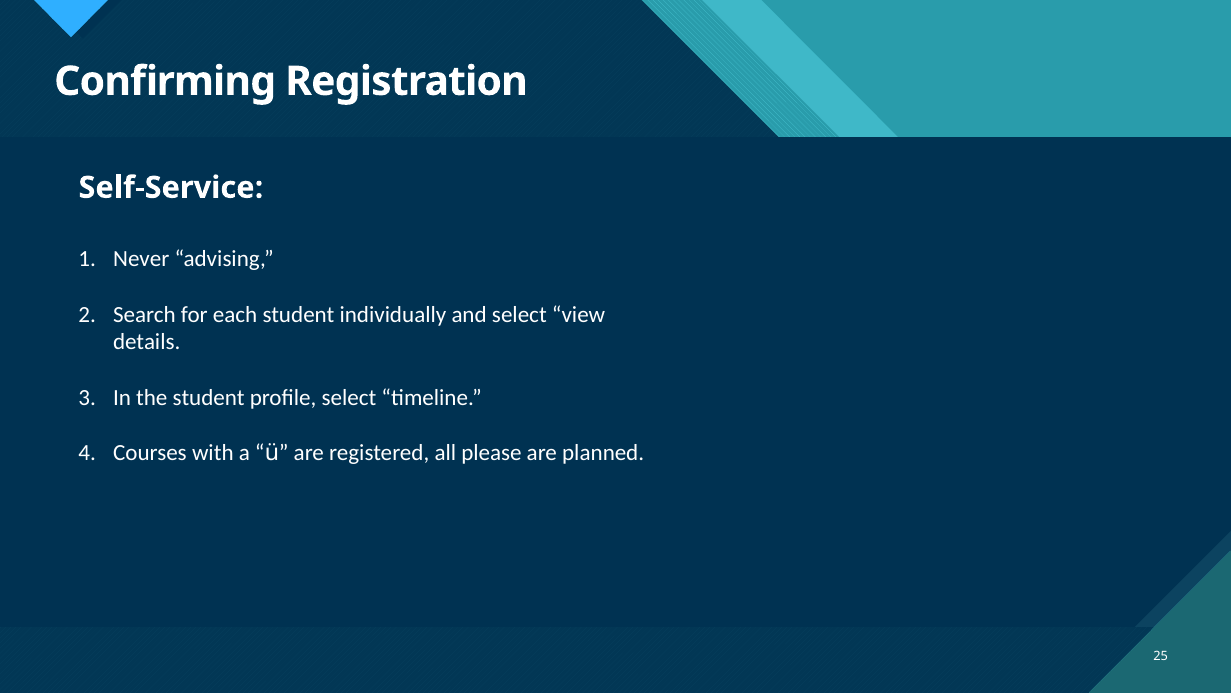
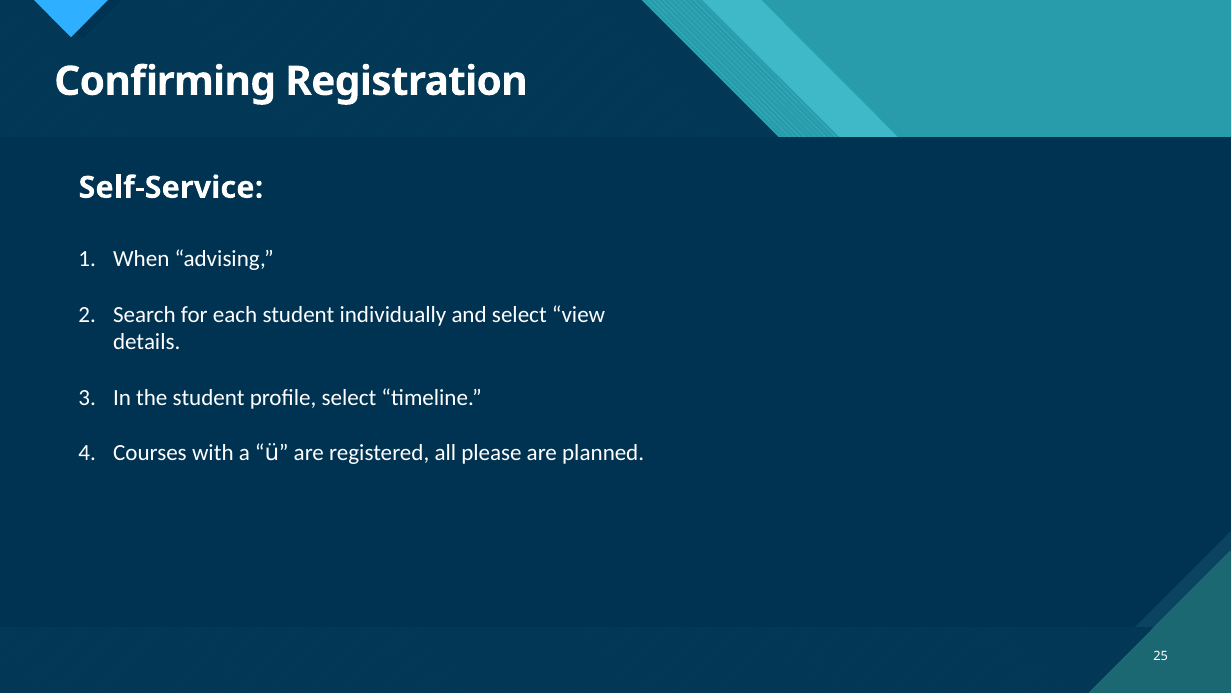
Never: Never -> When (141, 259)
